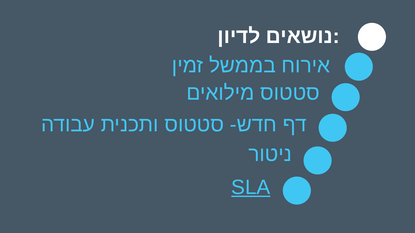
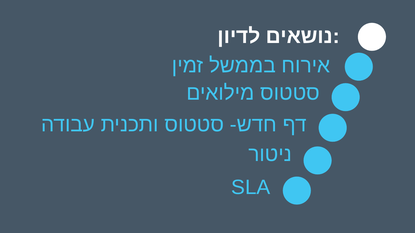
SLA underline: present -> none (251, 188)
